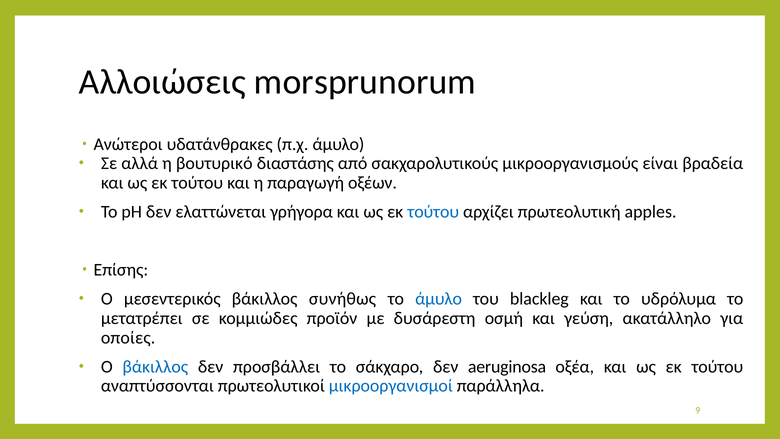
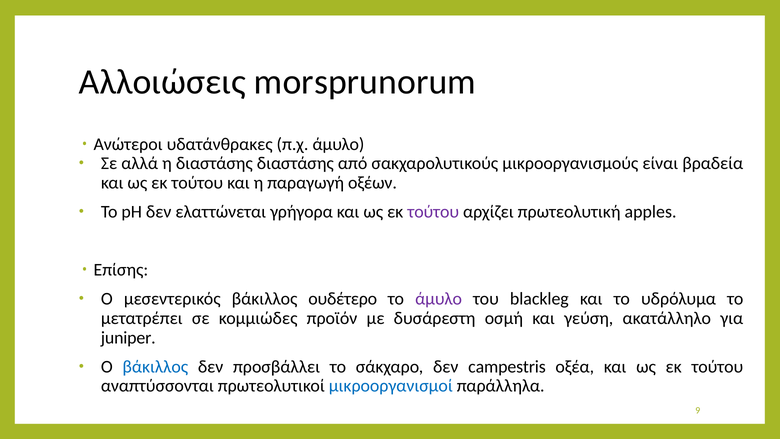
η βουτυρικό: βουτυρικό -> διαστάσης (214, 163)
τούτου colour: blue -> purple (433, 212)
συνήθως: συνήθως -> ουδέτερο (343, 299)
άμυλο colour: blue -> purple (439, 299)
οποίες: οποίες -> juniper (128, 337)
aeruginosa: aeruginosa -> campestris (507, 366)
